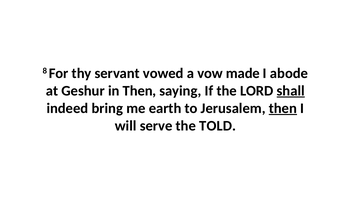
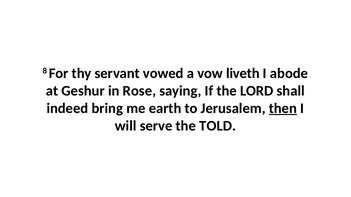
made: made -> liveth (243, 73)
in Then: Then -> Rose (139, 91)
shall underline: present -> none (291, 91)
